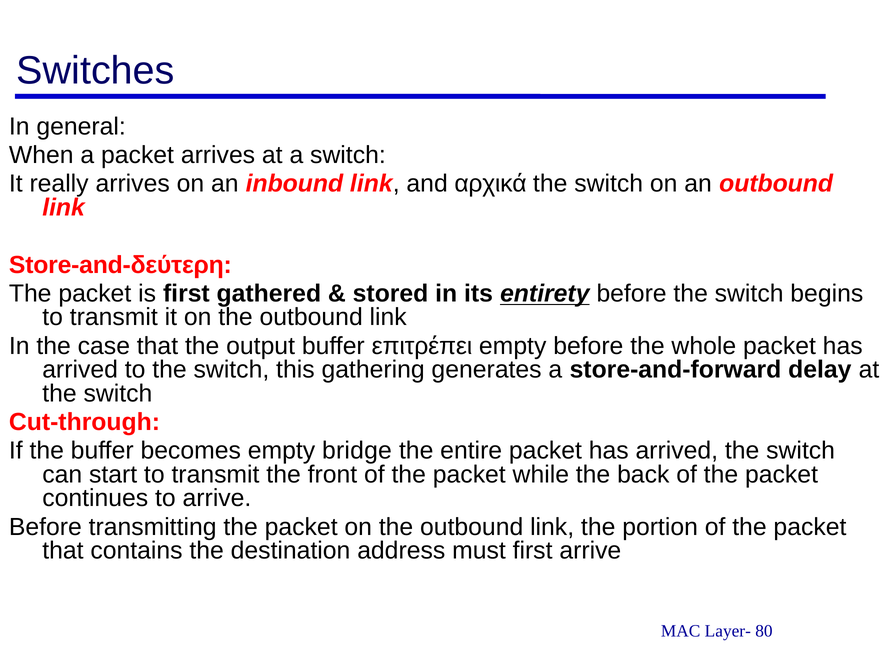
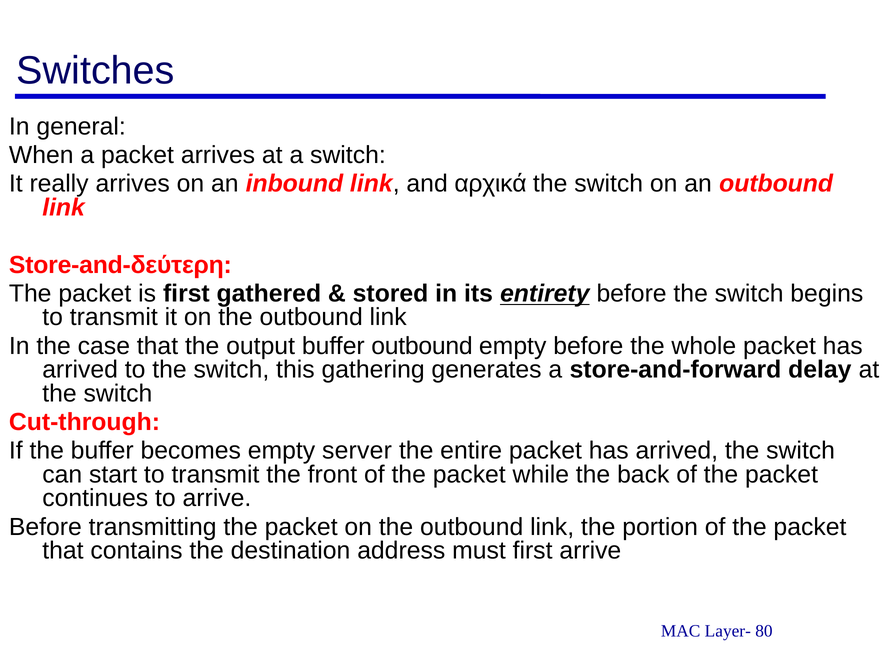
buffer επιτρέπει: επιτρέπει -> outbound (422, 346)
bridge: bridge -> server (357, 451)
